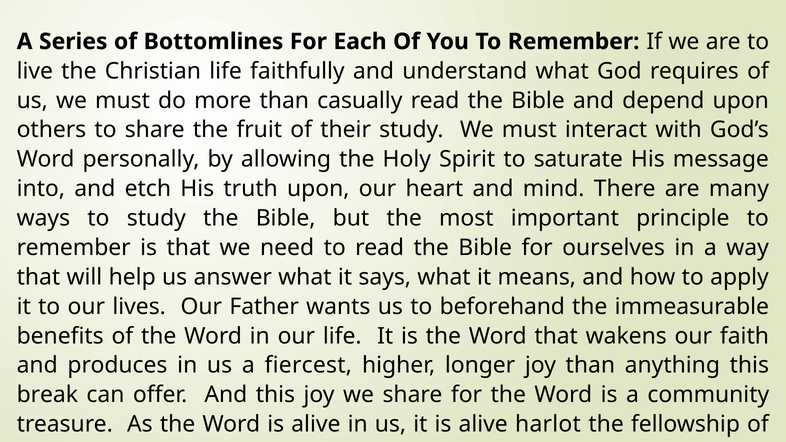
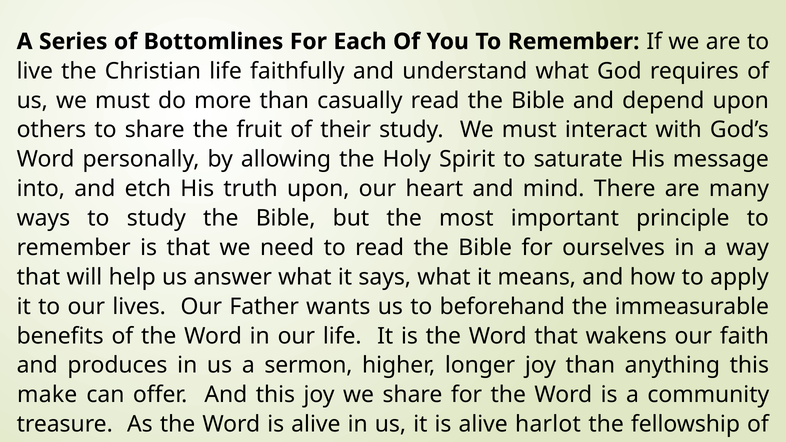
fiercest: fiercest -> sermon (308, 366)
break: break -> make (47, 395)
